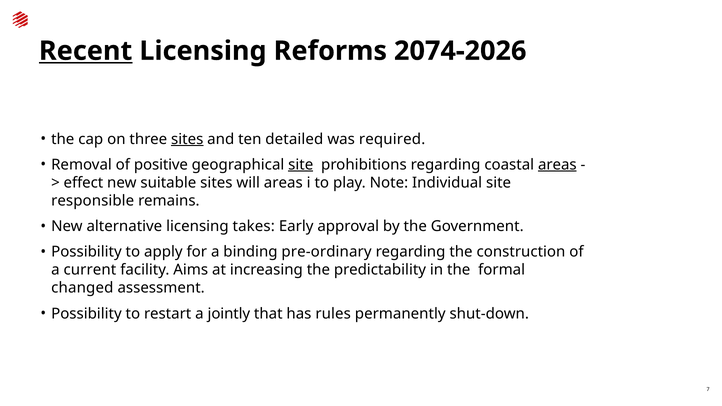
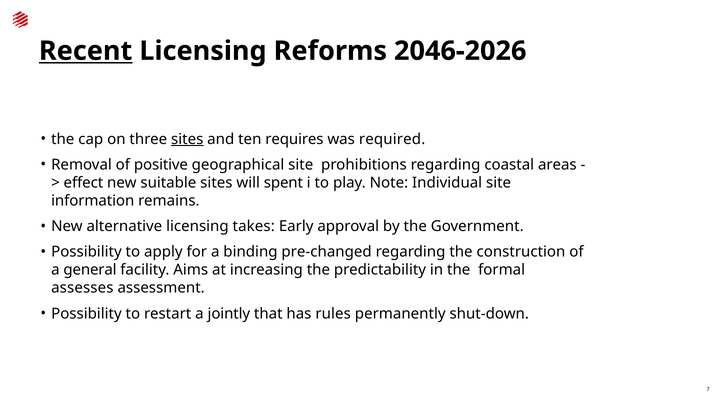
2074-2026: 2074-2026 -> 2046-2026 (460, 51)
detailed: detailed -> requires (294, 139)
site underline: present -> none (301, 165)
areas underline: present -> none (557, 165)
will areas: areas -> spent (283, 183)
responsible: responsible -> information (93, 201)
pre-ordinary: pre-ordinary -> pre-changed (327, 252)
current: current -> general (90, 270)
changed: changed -> assesses (82, 288)
